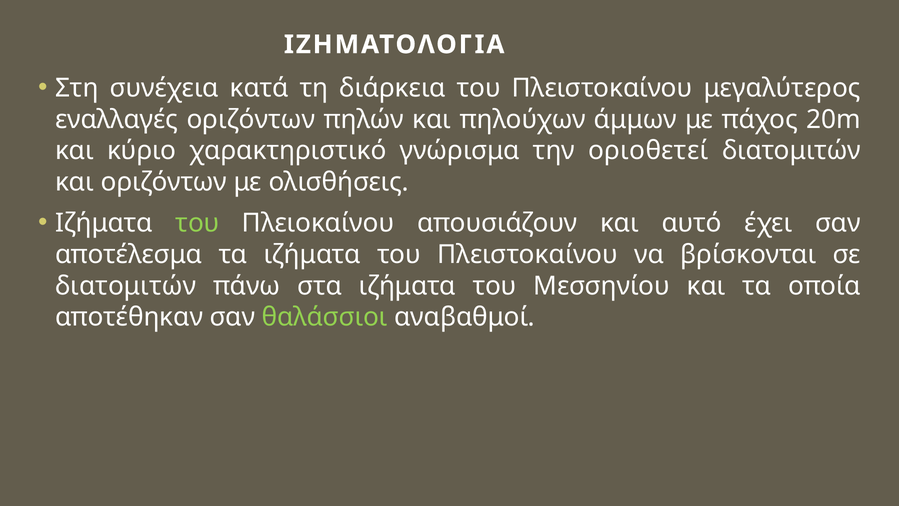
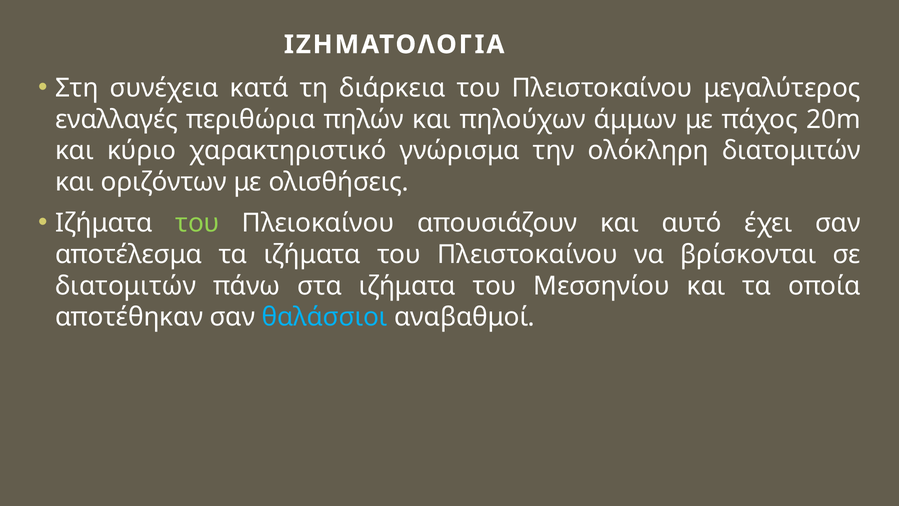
εναλλαγές οριζόντων: οριζόντων -> περιθώρια (251, 119)
οριοθετεί: οριοθετεί -> ολόκληρη (648, 151)
θαλάσσιοι colour: light green -> light blue (325, 317)
